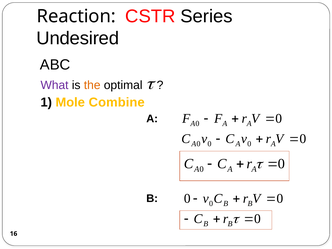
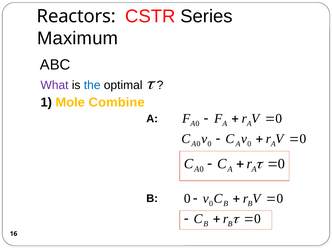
Reaction: Reaction -> Reactors (76, 16)
Undesired: Undesired -> Maximum (78, 38)
the colour: orange -> blue (92, 85)
